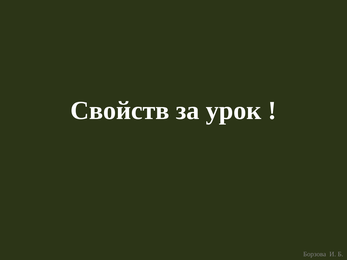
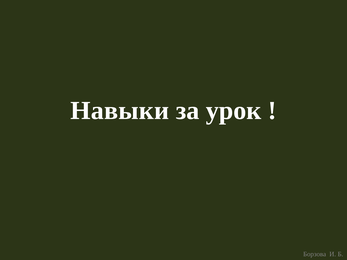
Свойств: Свойств -> Навыки (120, 111)
